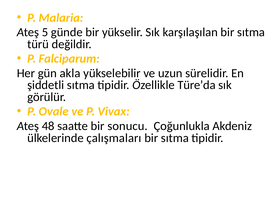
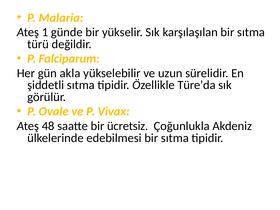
5: 5 -> 1 (45, 32)
sonucu: sonucu -> ücretsiz (128, 126)
çalışmaları: çalışmaları -> edebilmesi (114, 138)
